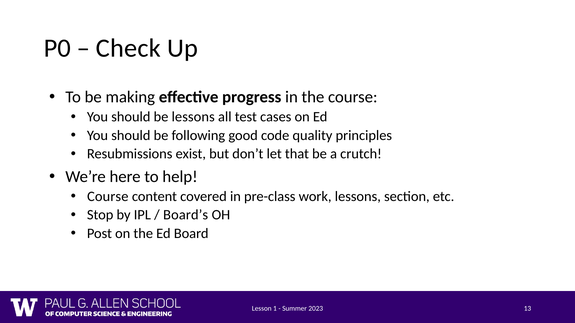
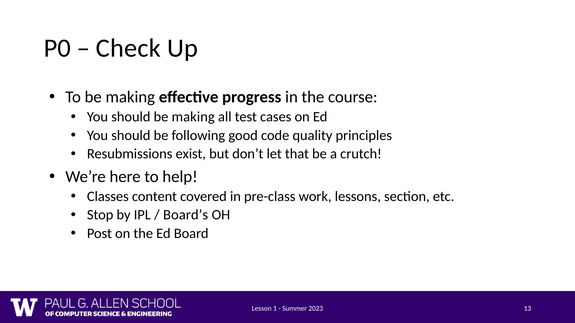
should be lessons: lessons -> making (193, 117)
Course: Course -> Classes (108, 197)
